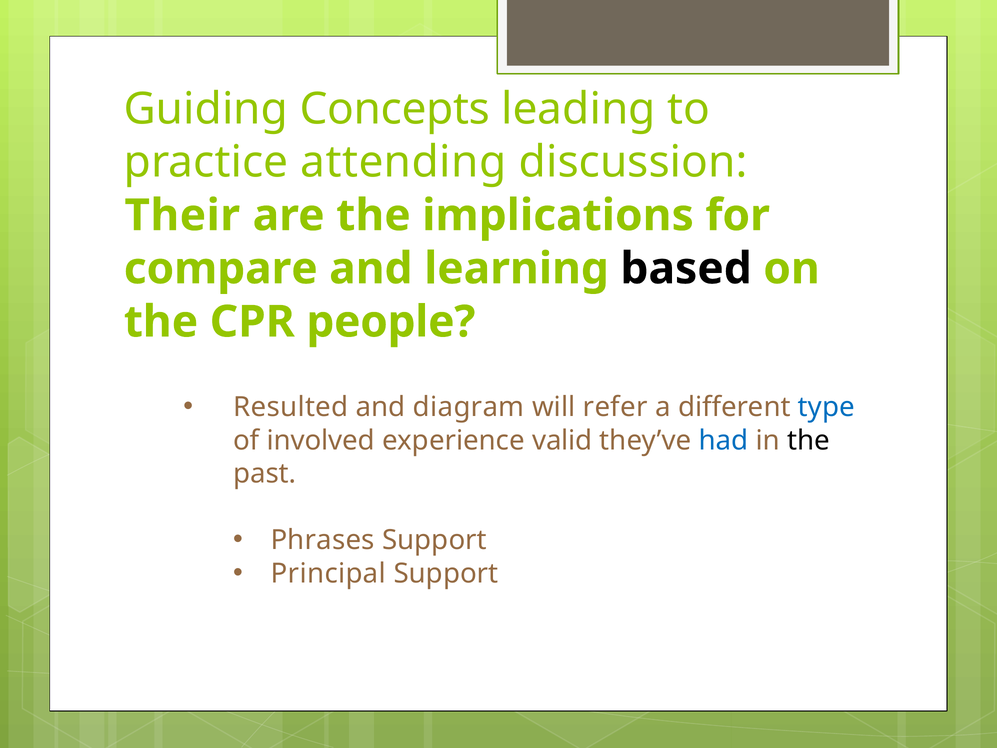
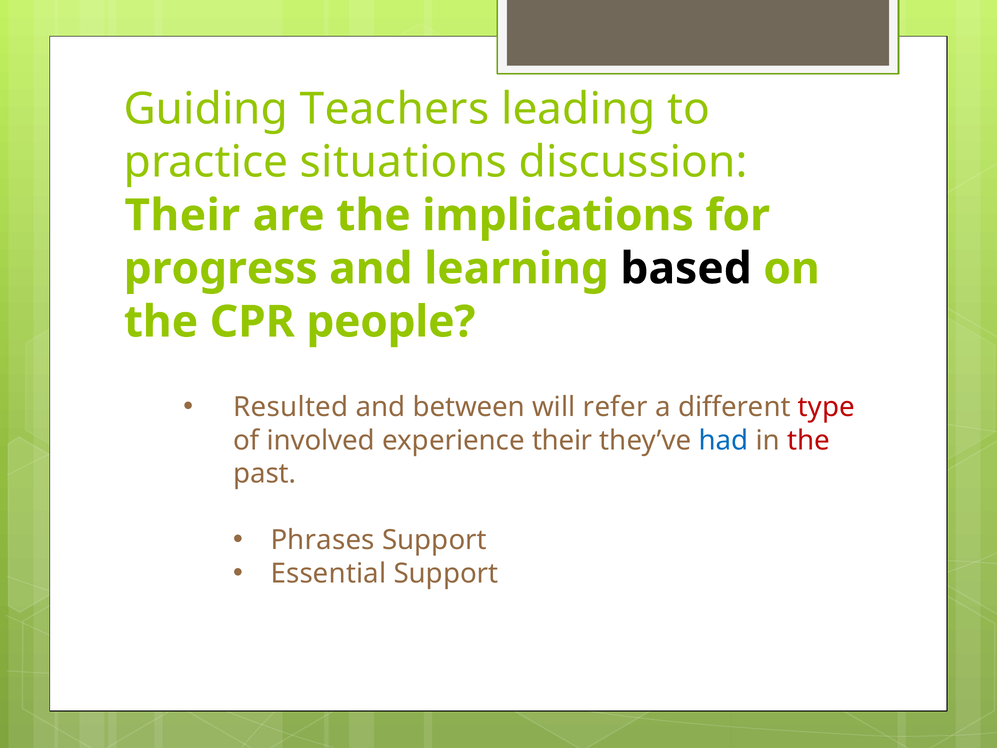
Concepts: Concepts -> Teachers (394, 109)
attending: attending -> situations (403, 162)
compare: compare -> progress (221, 269)
diagram: diagram -> between (469, 407)
type colour: blue -> red (826, 407)
experience valid: valid -> their (562, 440)
the colour: black -> red (809, 440)
Principal: Principal -> Essential (328, 573)
